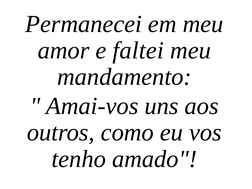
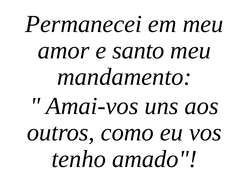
faltei: faltei -> santo (138, 50)
